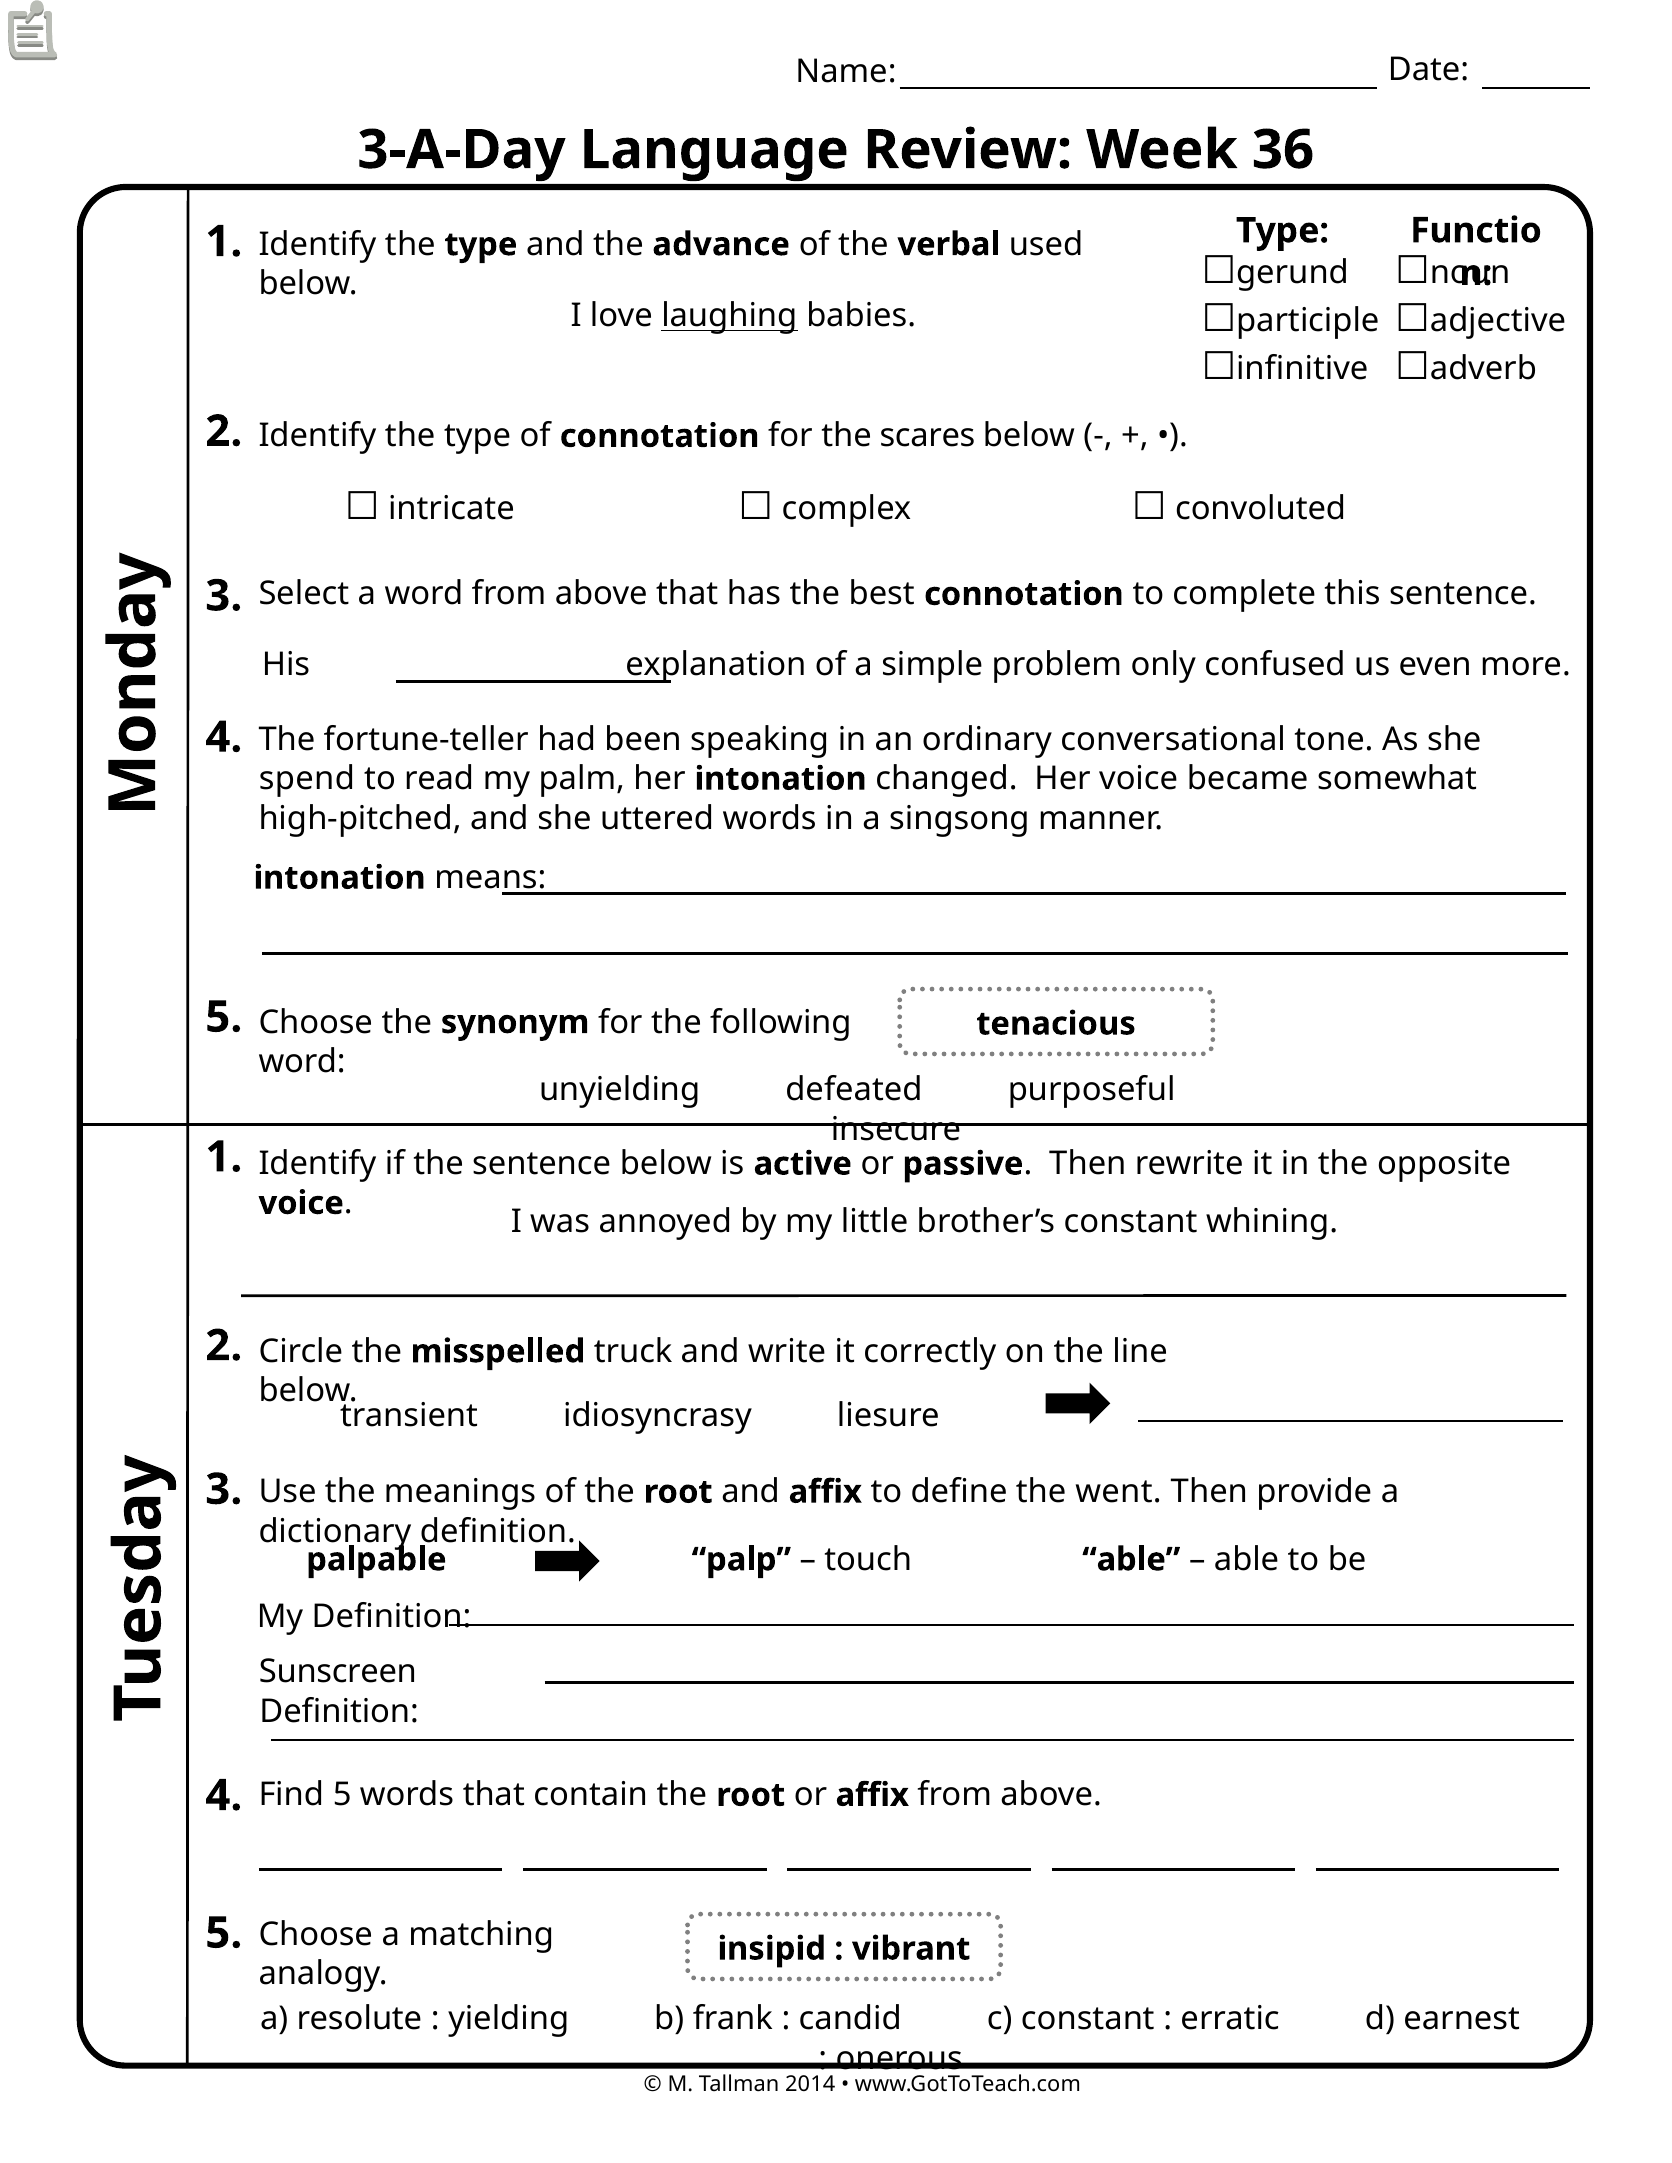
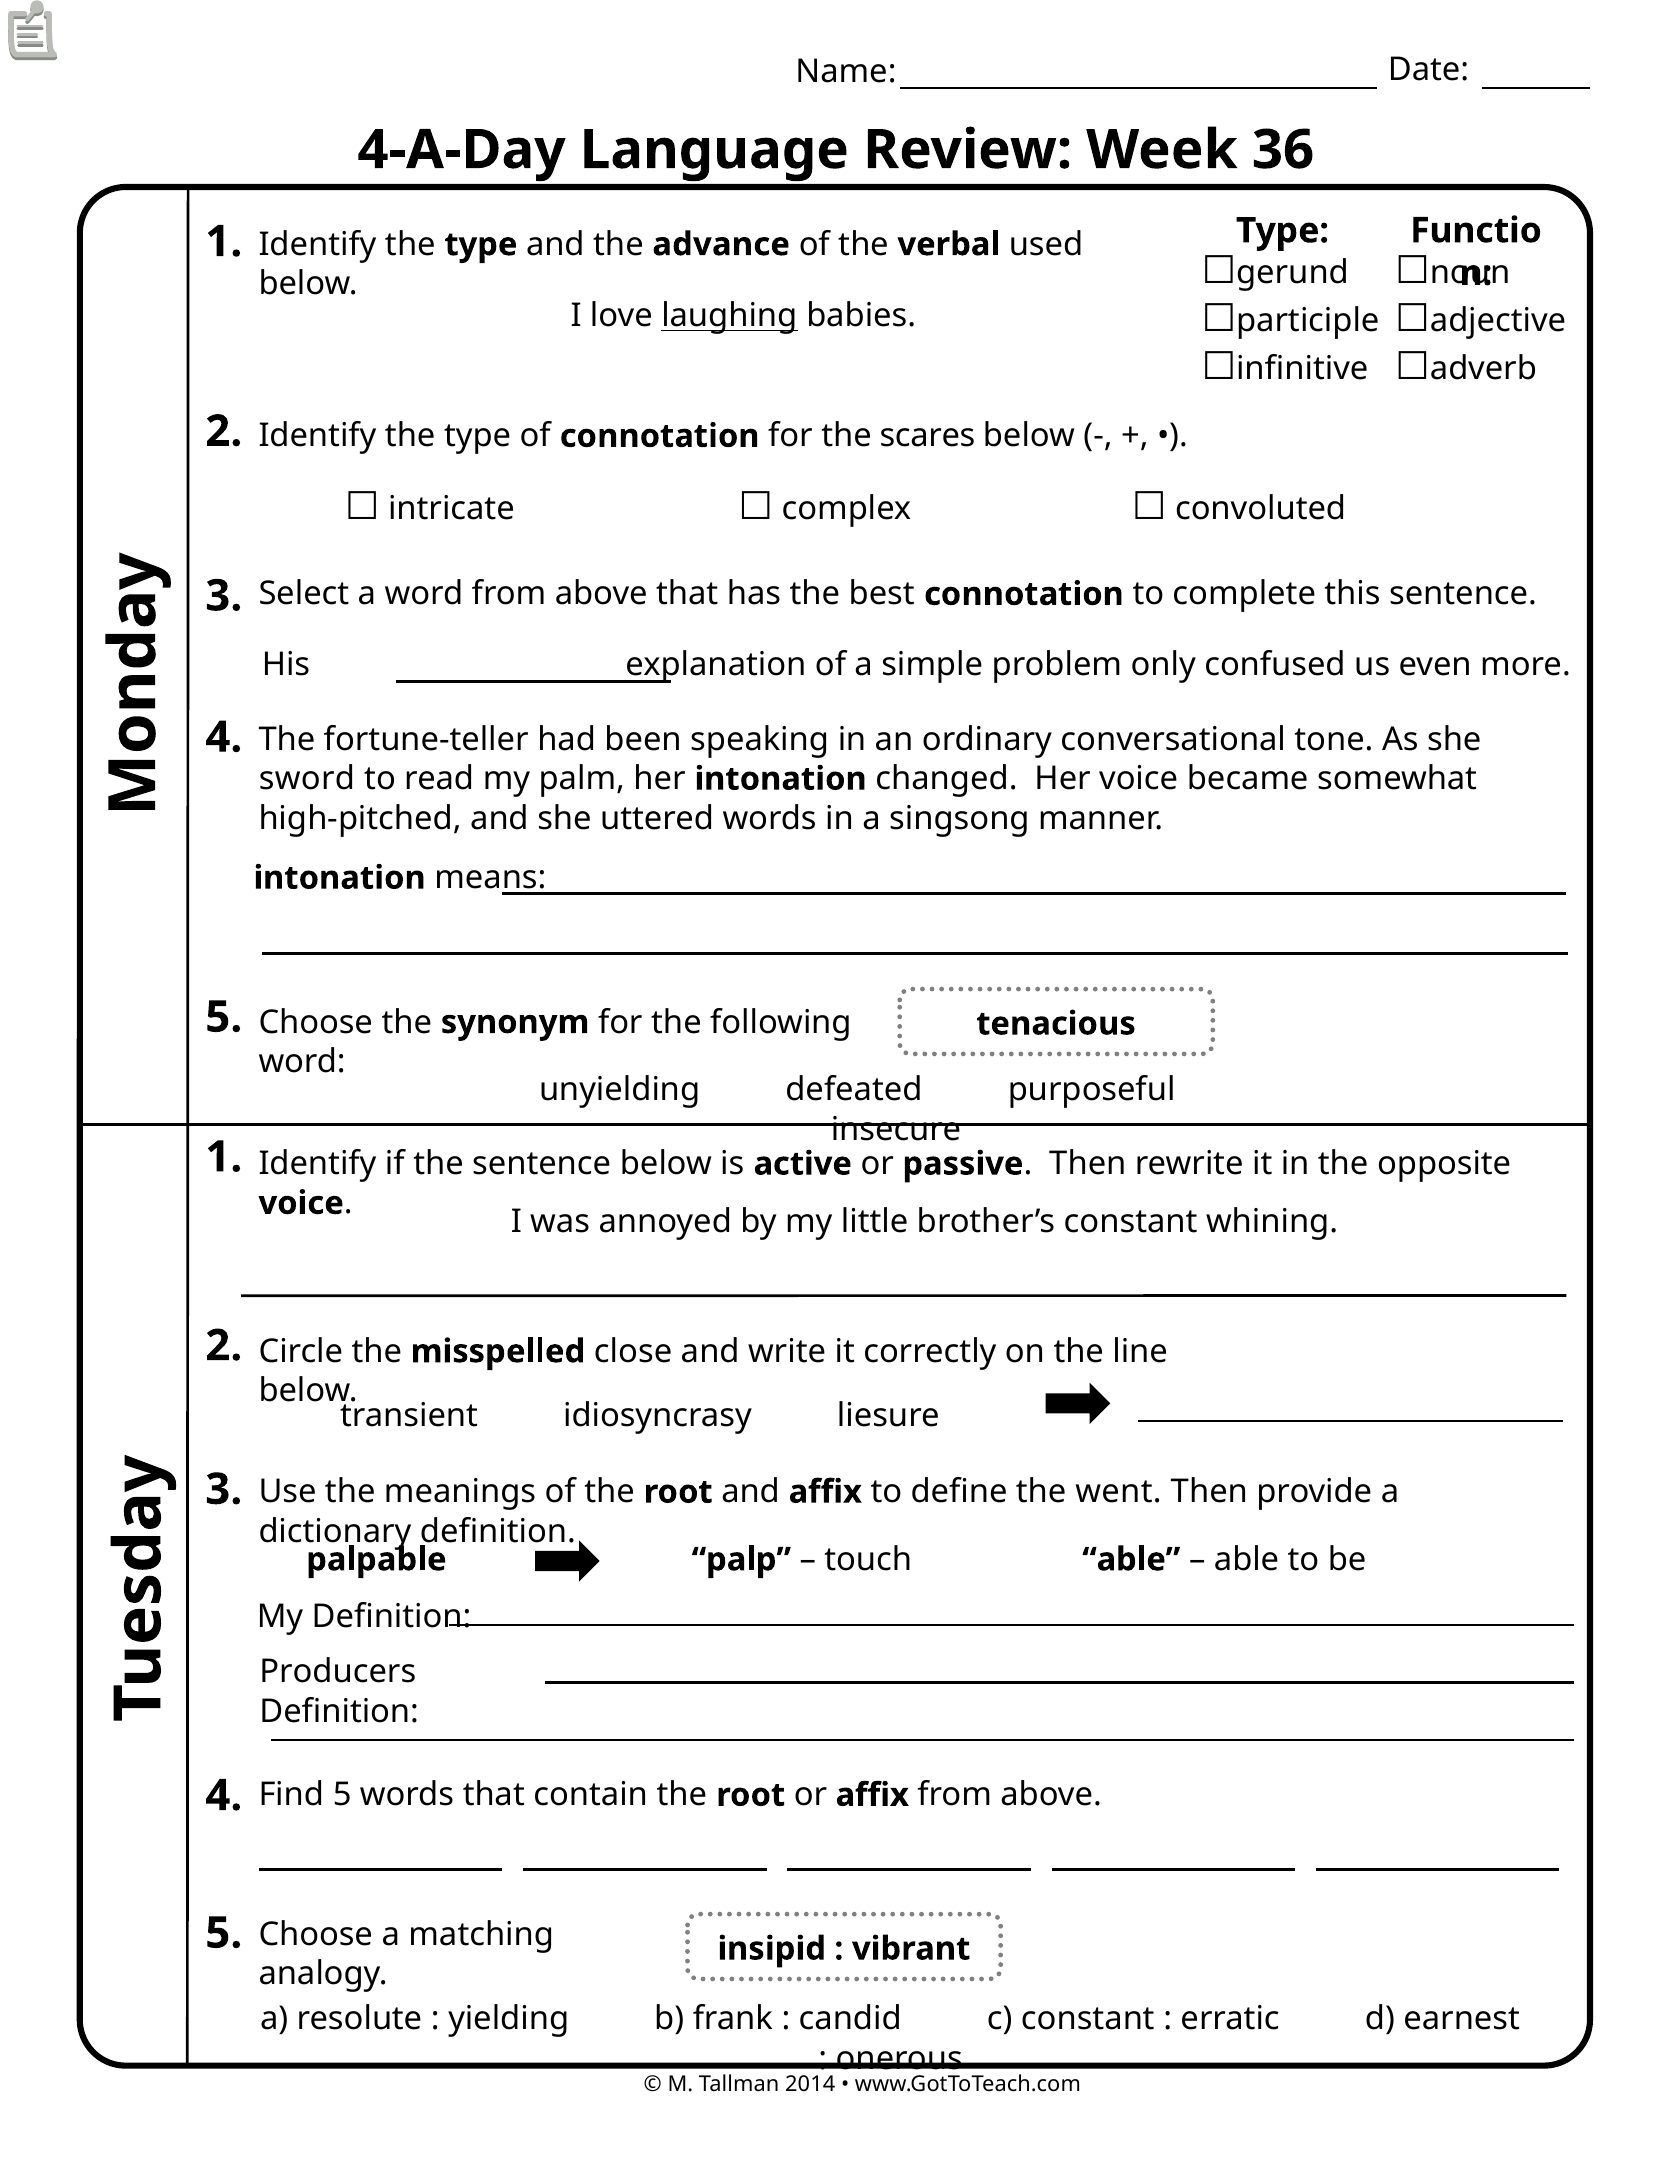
3-A-Day: 3-A-Day -> 4-A-Day (461, 150)
spend: spend -> sword (307, 779)
truck: truck -> close (633, 1352)
Sunscreen: Sunscreen -> Producers (338, 1673)
